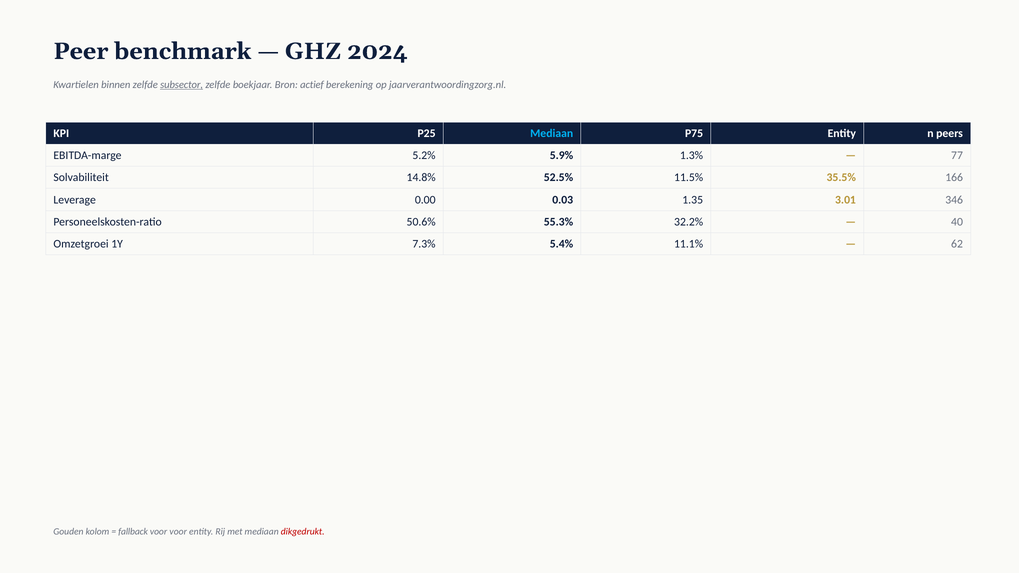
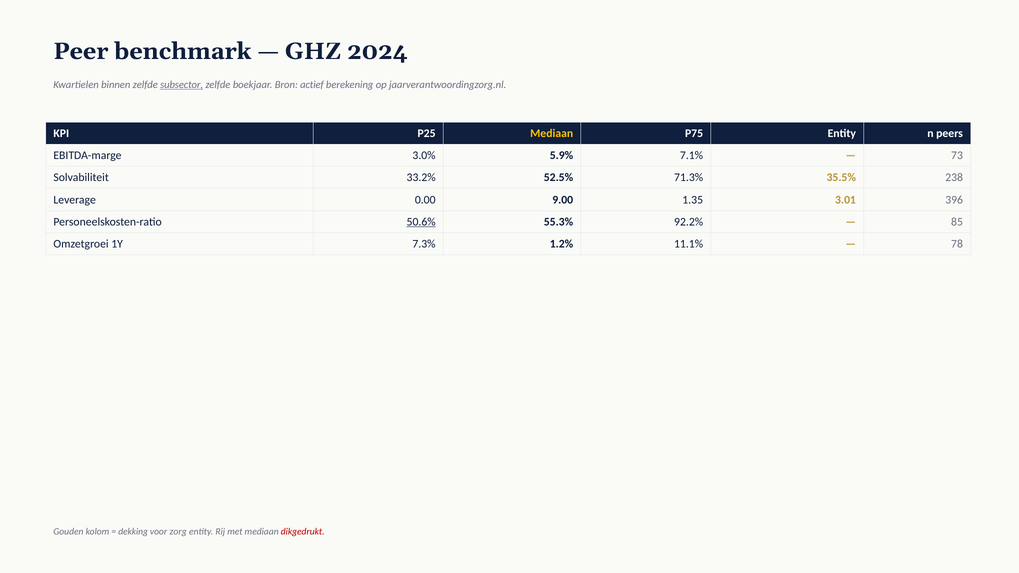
Mediaan colour: light blue -> yellow (552, 133)
5.2%: 5.2% -> 3.0% (424, 156)
1.3%: 1.3% -> 7.1% (692, 156)
77: 77 -> 73 (957, 156)
14.8%: 14.8% -> 33.2% (421, 178)
11.5%: 11.5% -> 71.3% (689, 178)
166: 166 -> 238 (954, 178)
0.03: 0.03 -> 9.00 (563, 200)
346: 346 -> 396 (954, 200)
50.6% underline: none -> present (421, 222)
32.2%: 32.2% -> 92.2% (689, 222)
40: 40 -> 85 (957, 222)
5.4%: 5.4% -> 1.2% (561, 244)
62: 62 -> 78 (957, 244)
fallback: fallback -> dekking (133, 532)
voor voor: voor -> zorg (178, 532)
